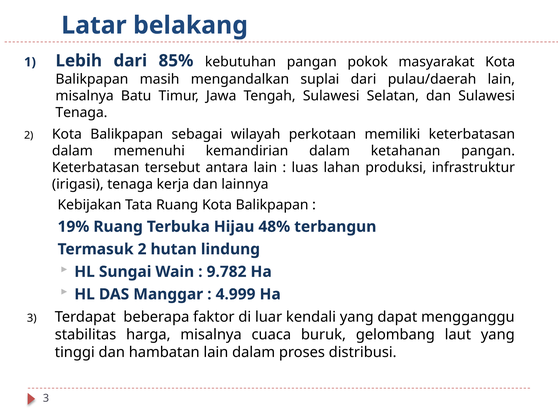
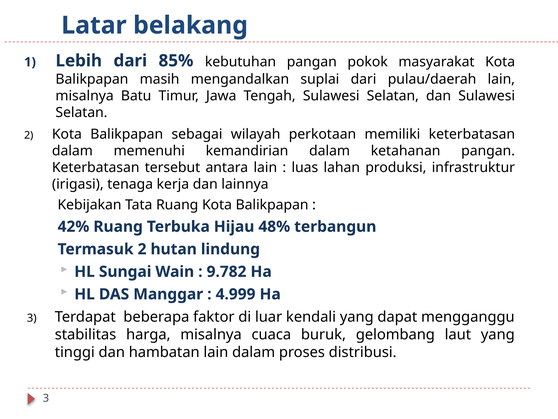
Tenaga: Tenaga -> Selatan (81, 113)
19%: 19% -> 42% (73, 226)
